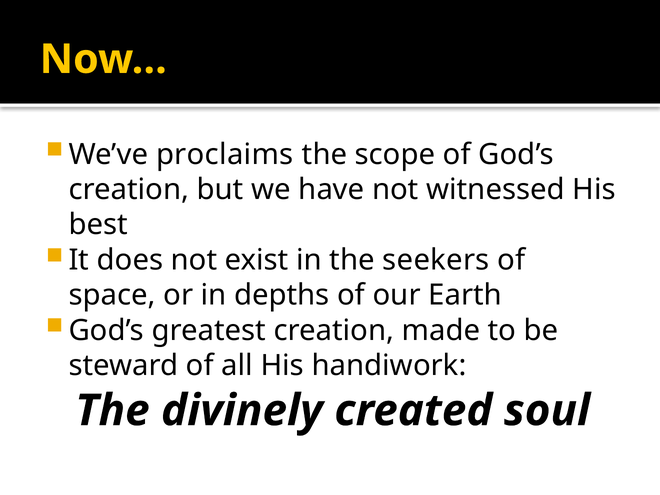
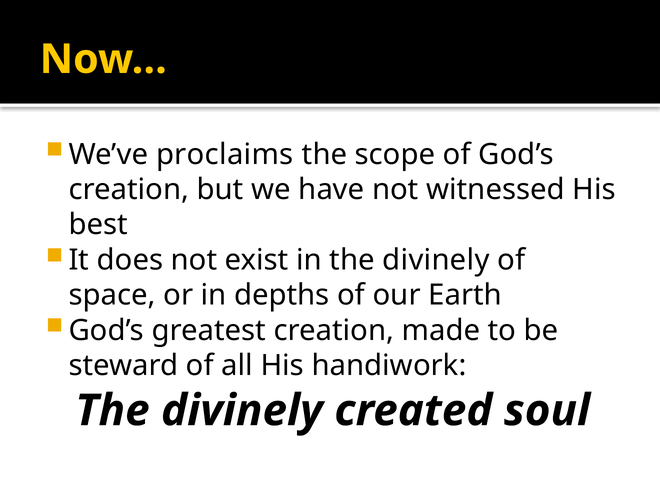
in the seekers: seekers -> divinely (436, 260)
